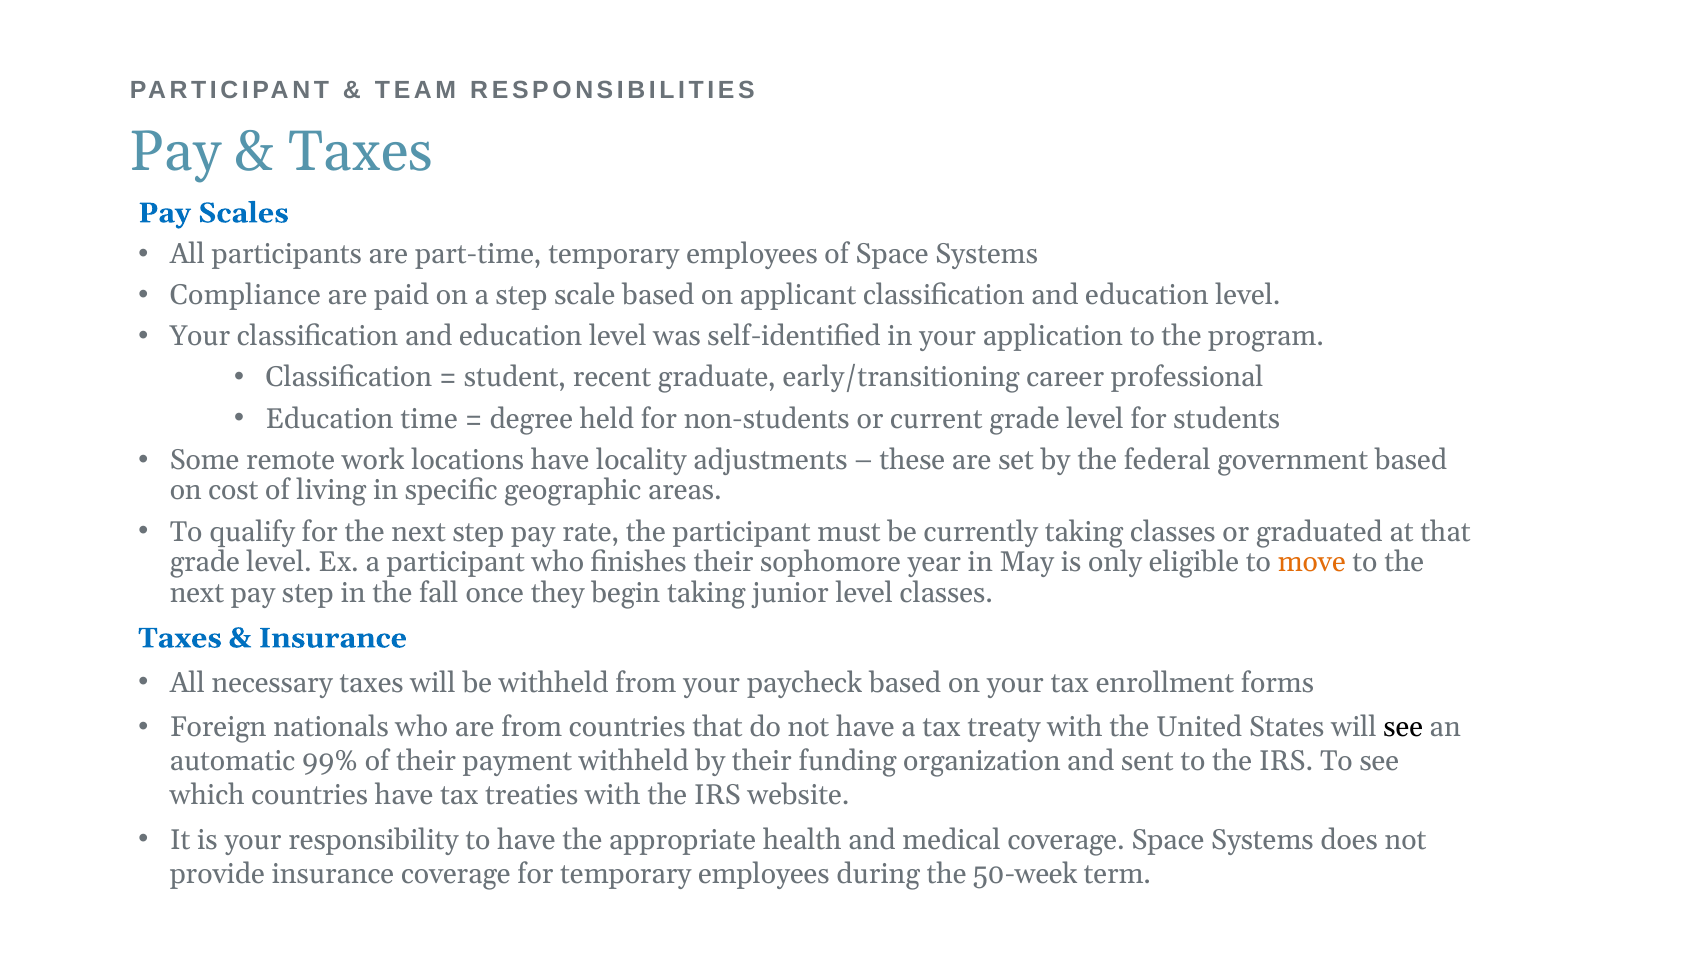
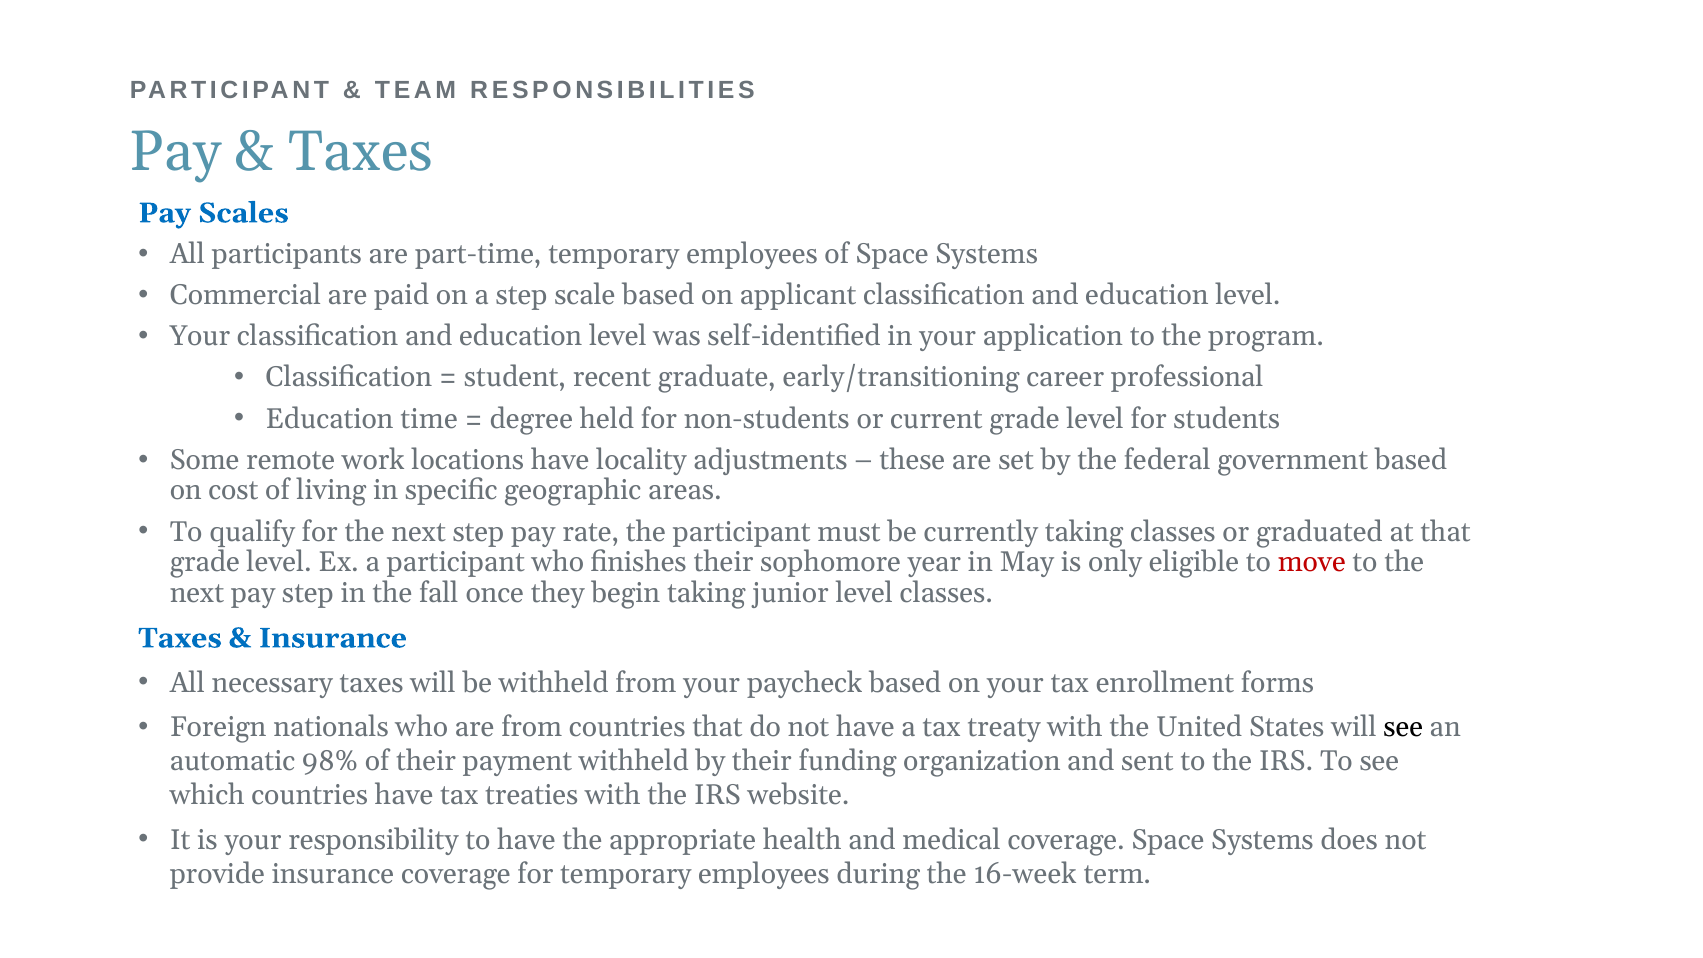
Compliance: Compliance -> Commercial (245, 295)
move colour: orange -> red (1312, 562)
99%: 99% -> 98% (330, 761)
50-week: 50-week -> 16-week (1025, 874)
